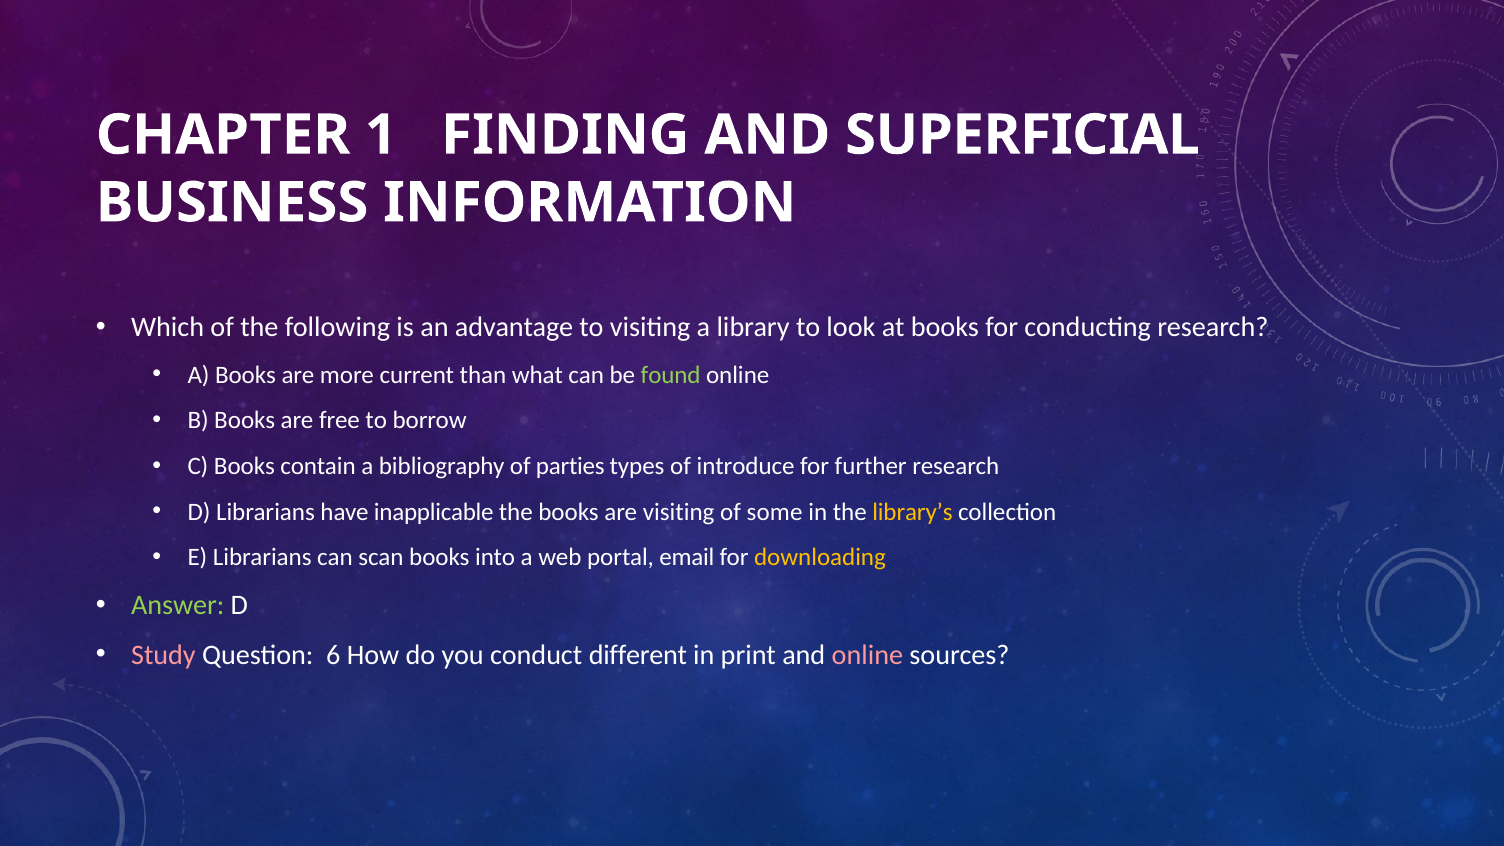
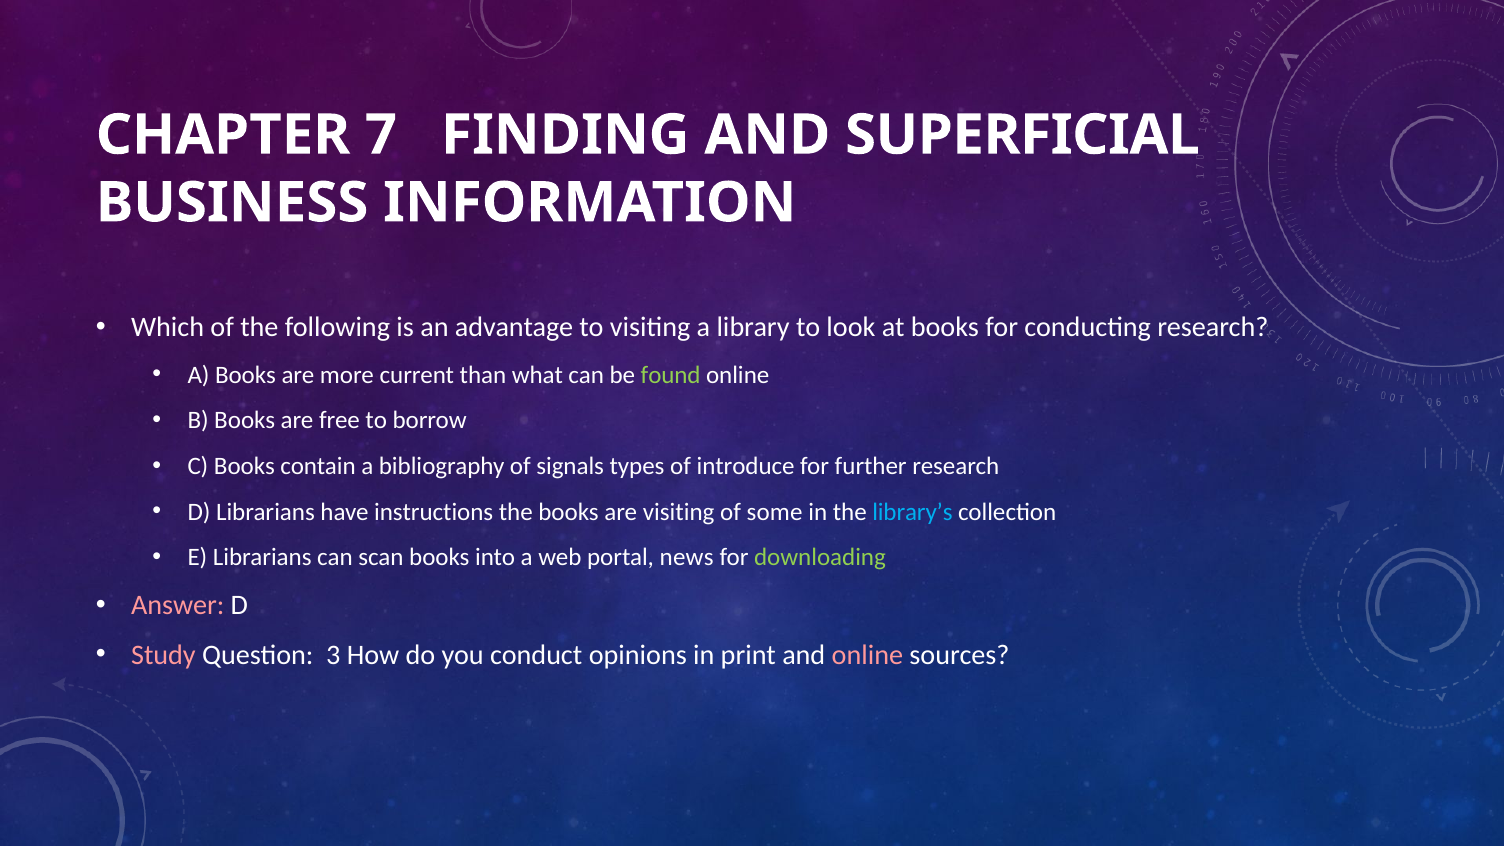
1: 1 -> 7 (381, 135)
parties: parties -> signals (570, 466)
inapplicable: inapplicable -> instructions (434, 512)
library’s colour: yellow -> light blue (912, 512)
email: email -> news (687, 558)
downloading colour: yellow -> light green (820, 558)
Answer colour: light green -> pink (178, 605)
6: 6 -> 3 (333, 655)
different: different -> opinions (638, 655)
